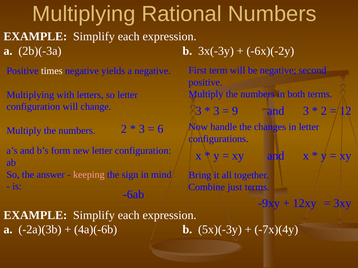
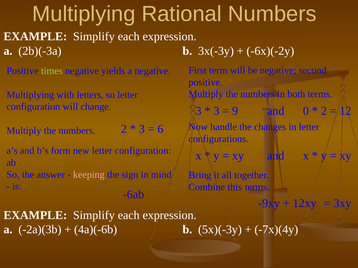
times colour: white -> light green (52, 71)
and 3: 3 -> 0 (306, 111)
just: just -> this (235, 187)
